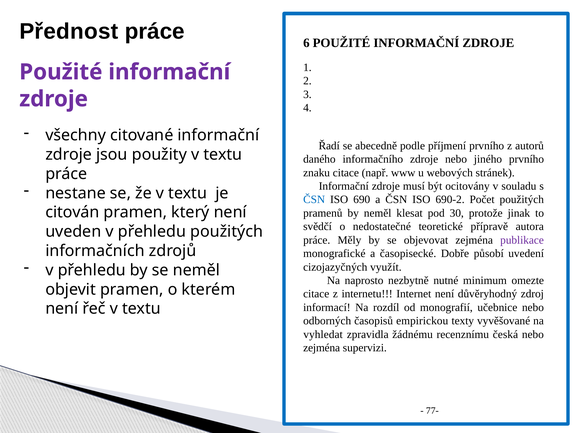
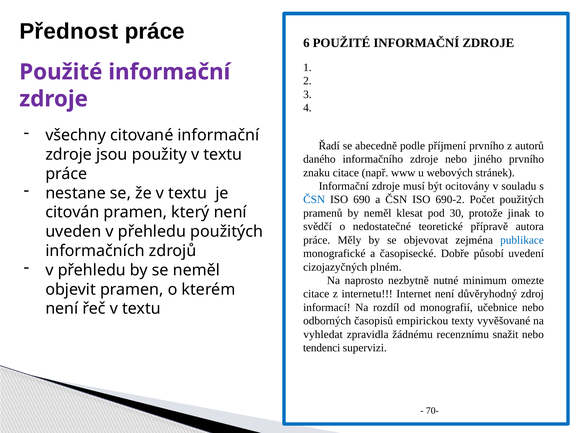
publikace colour: purple -> blue (522, 240)
využít: využít -> plném (386, 267)
česká: česká -> snažit (506, 334)
zejména: zejména -> tendenci (322, 348)
77-: 77- -> 70- (432, 410)
